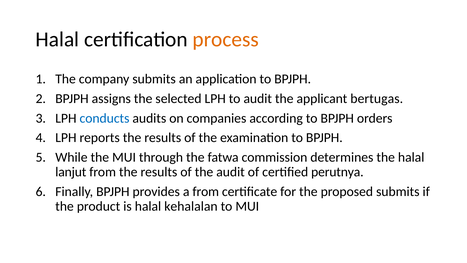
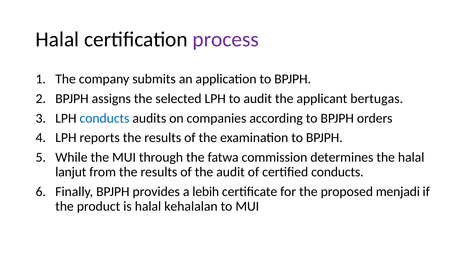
process colour: orange -> purple (226, 39)
certified perutnya: perutnya -> conducts (337, 172)
a from: from -> lebih (206, 191)
proposed submits: submits -> menjadi (398, 191)
